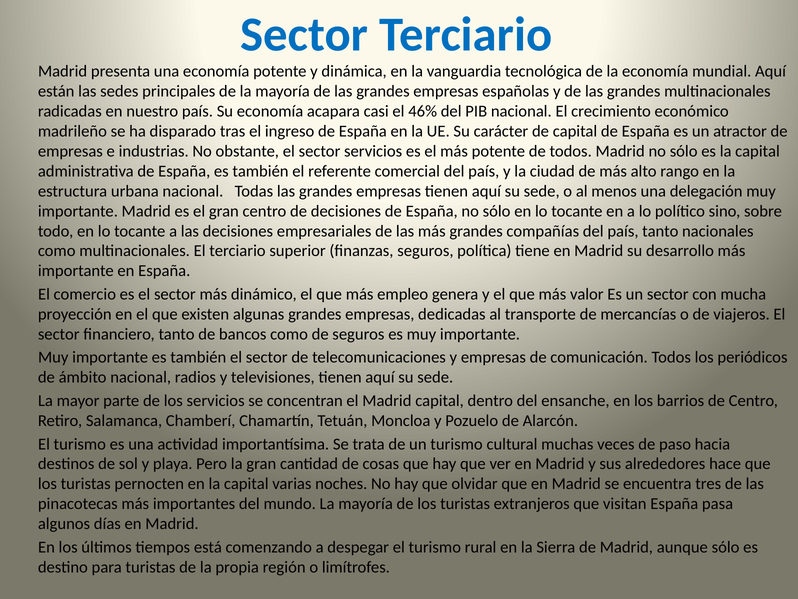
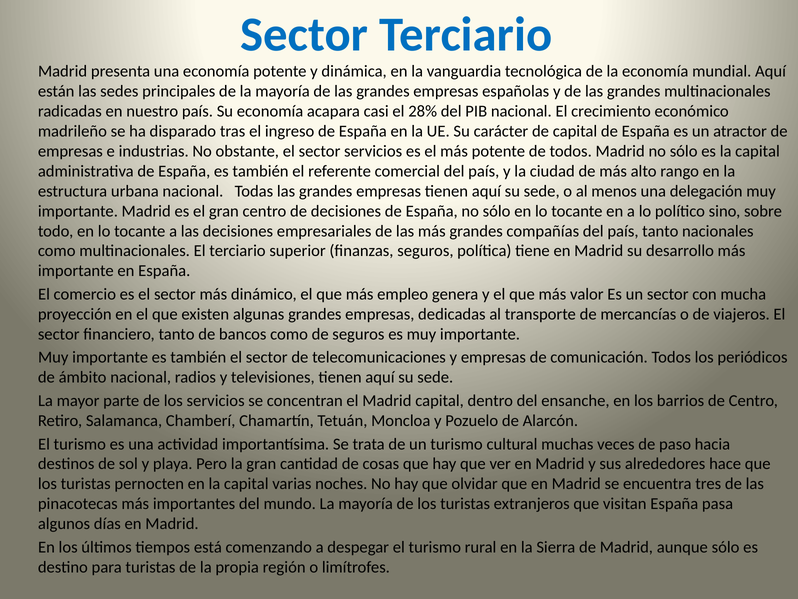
46%: 46% -> 28% (423, 111)
